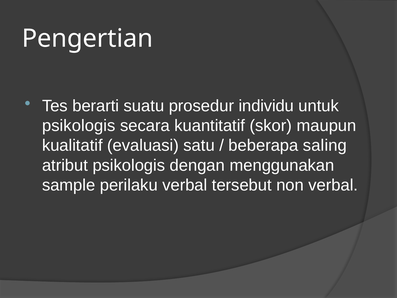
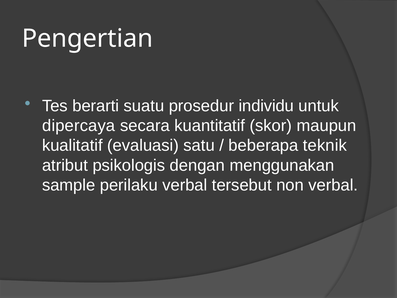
psikologis: psikologis -> dipercaya (79, 126)
saling: saling -> teknik (325, 145)
